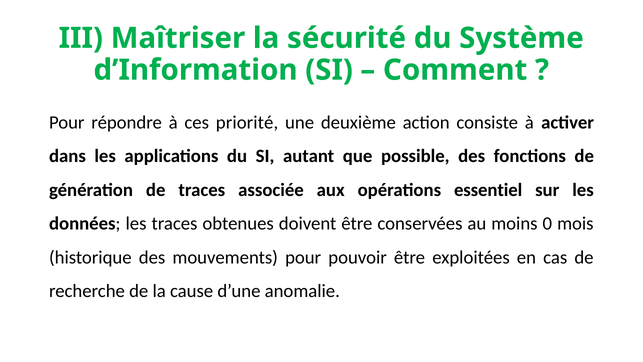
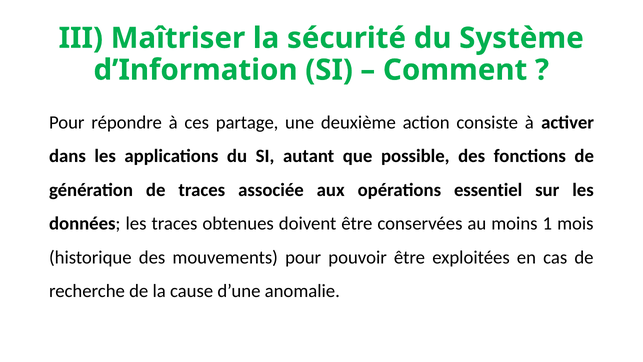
priorité: priorité -> partage (247, 122)
0: 0 -> 1 (547, 223)
